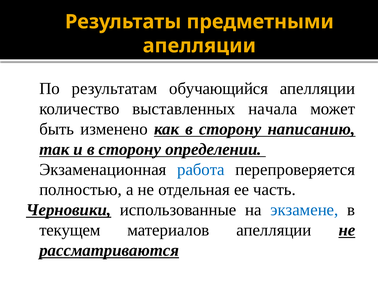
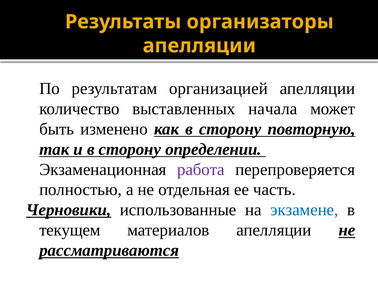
предметными: предметными -> организаторы (260, 22)
обучающийся: обучающийся -> организацией (219, 88)
написанию: написанию -> повторную (311, 129)
работа colour: blue -> purple (201, 169)
